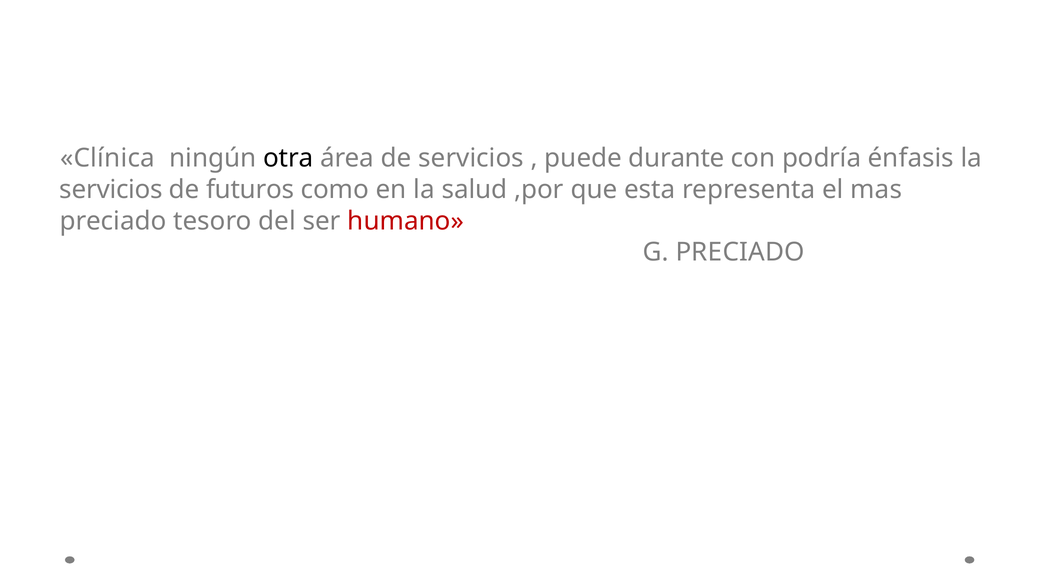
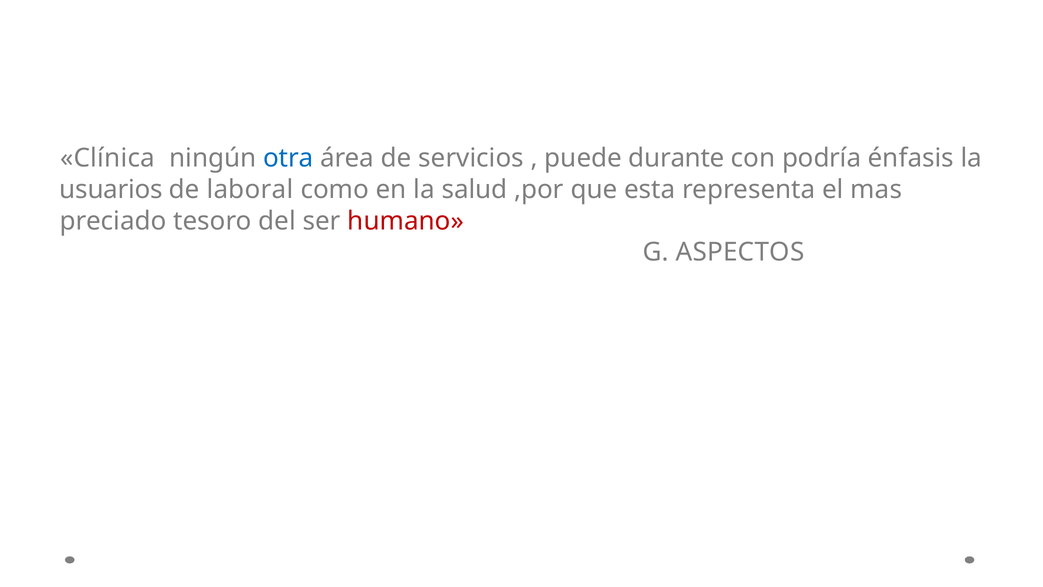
otra colour: black -> blue (288, 158)
servicios: servicios -> usuarios (111, 190)
futuros: futuros -> laboral (250, 190)
G PRECIADO: PRECIADO -> ASPECTOS (740, 252)
